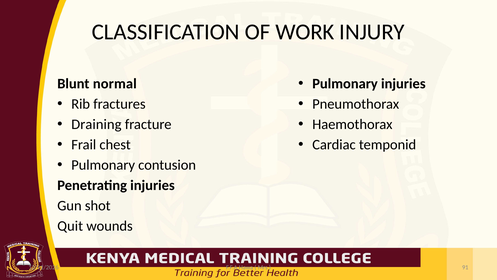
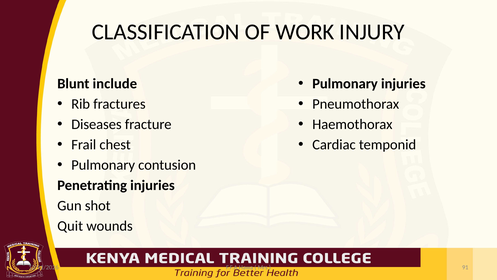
normal: normal -> include (115, 84)
Draining: Draining -> Diseases (96, 124)
